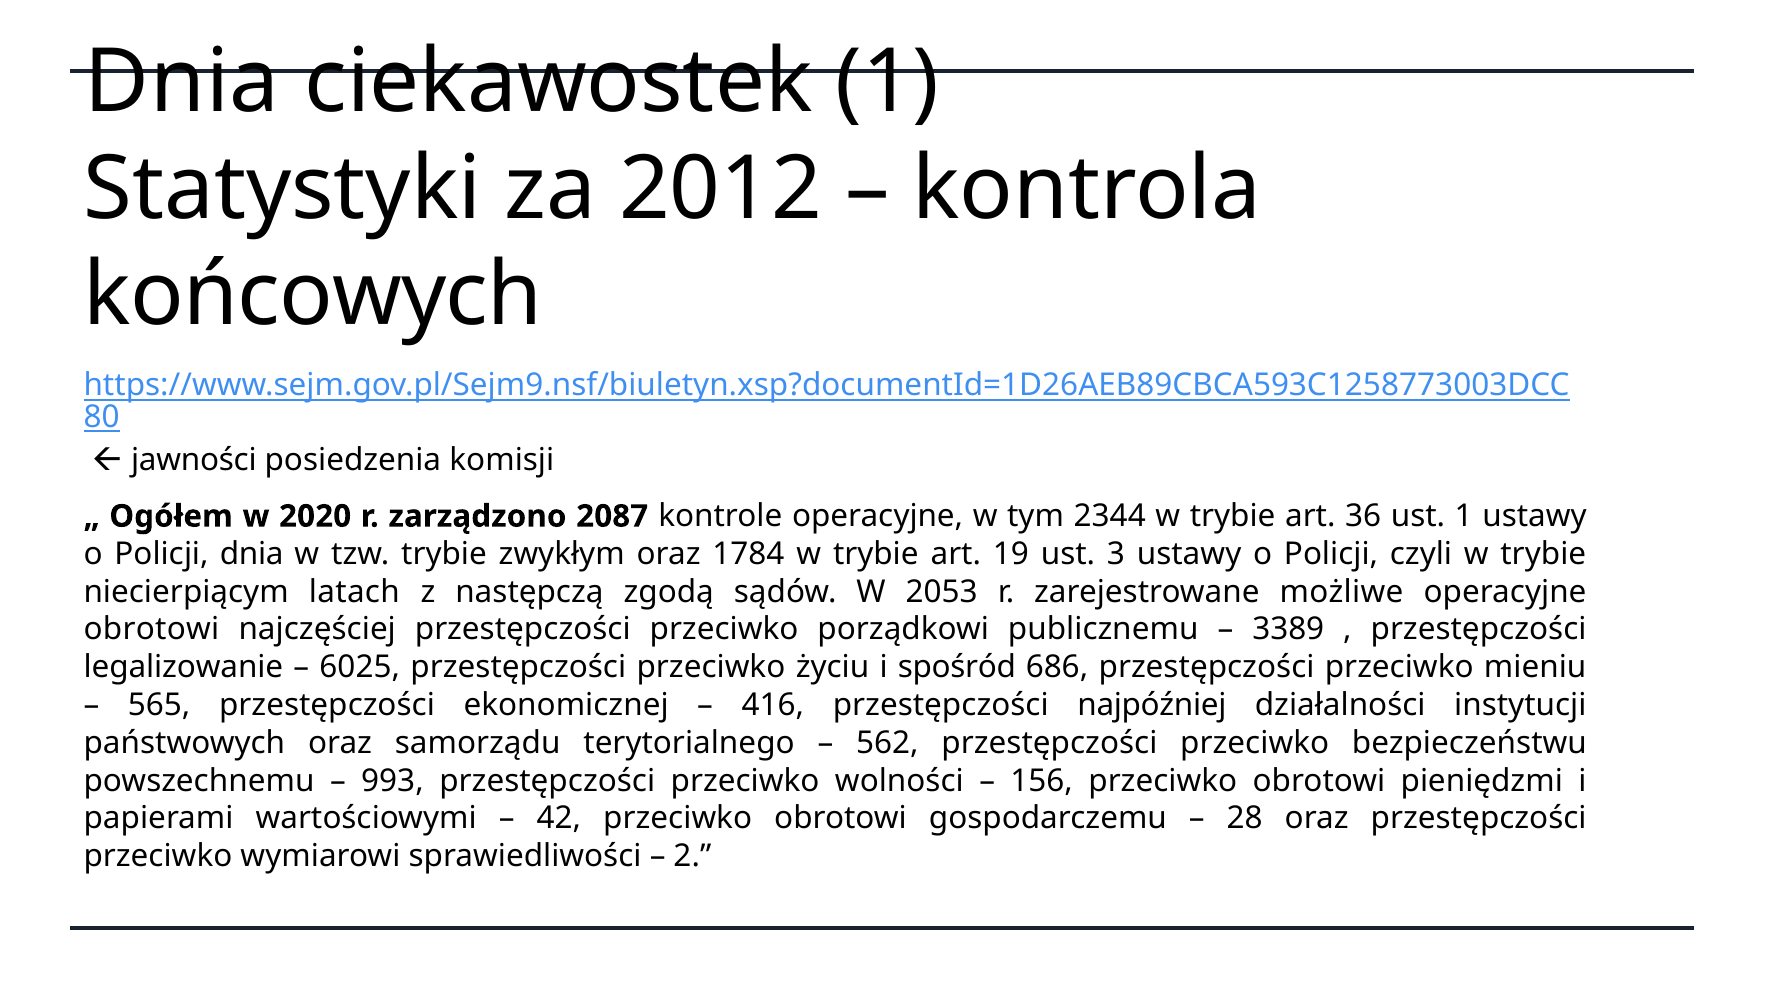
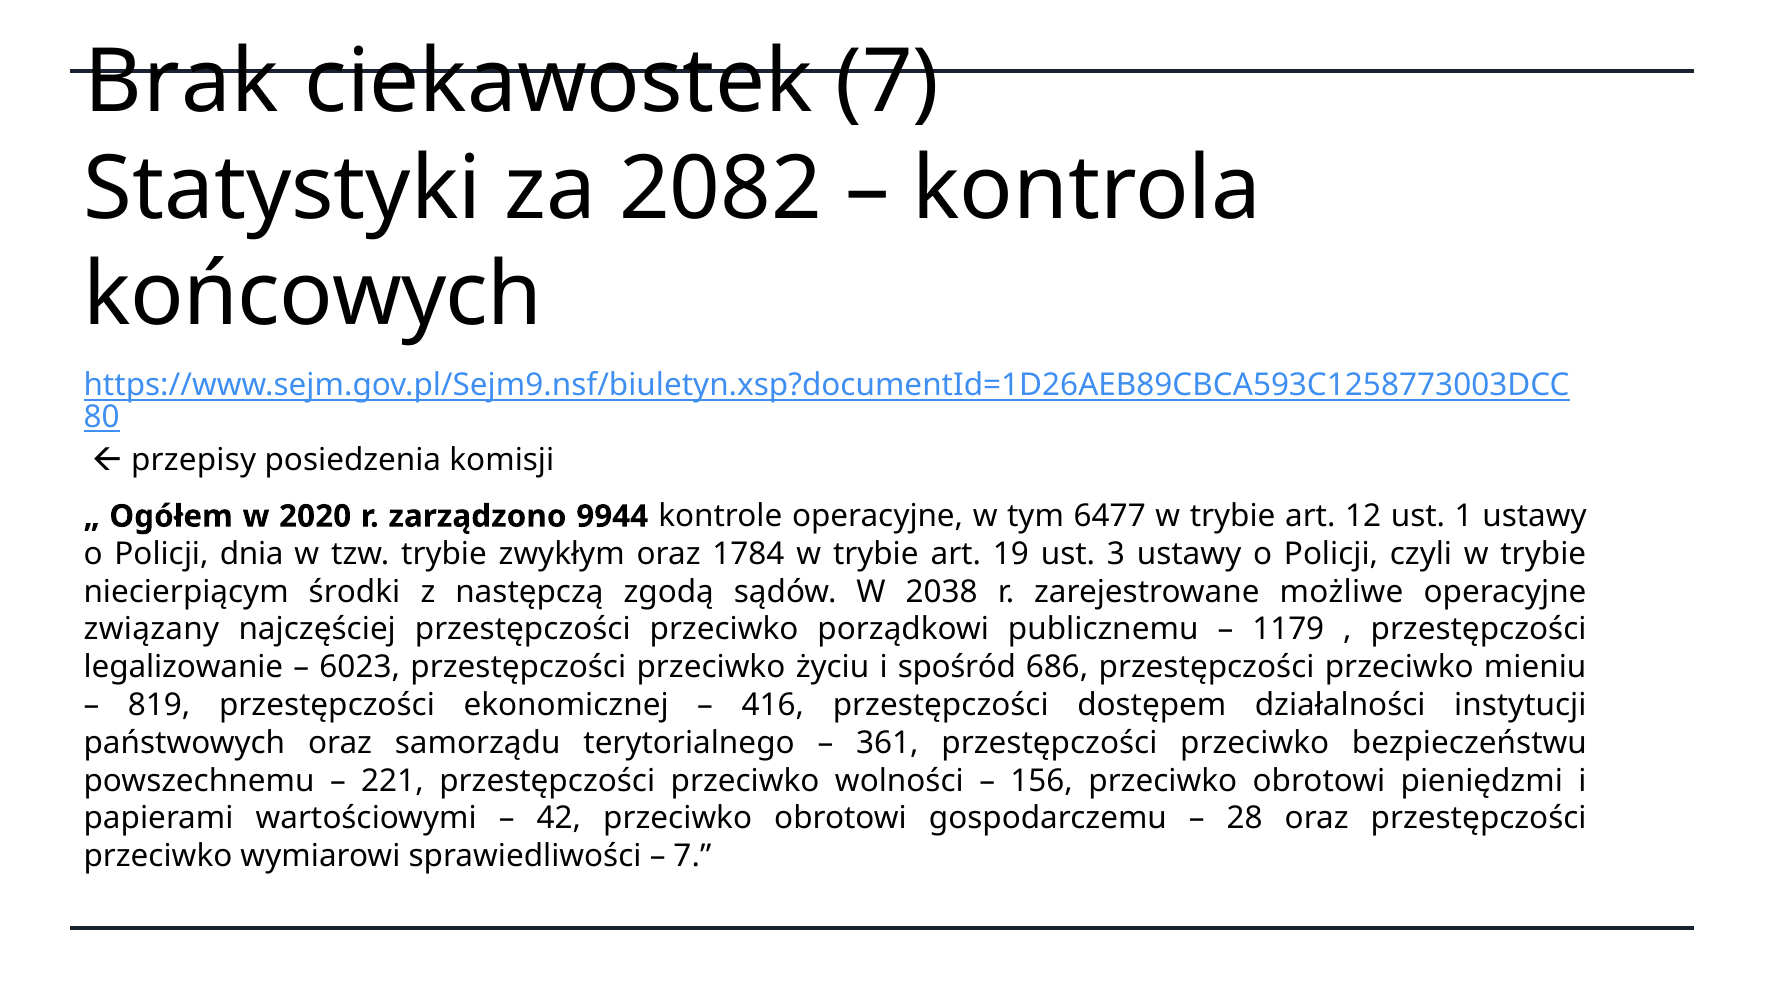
Dnia: Dnia -> Brak (182, 82)
ciekawostek 1: 1 -> 7 (888, 82)
2012: 2012 -> 2082 (721, 189)
jawności: jawności -> przepisy (194, 460)
2087: 2087 -> 9944 (612, 516)
2344: 2344 -> 6477 (1110, 516)
36: 36 -> 12 (1363, 516)
latach: latach -> środki (355, 592)
2053: 2053 -> 2038 (942, 592)
obrotowi: obrotowi -> związany (151, 630)
3389: 3389 -> 1179 (1288, 630)
6025: 6025 -> 6023 (360, 667)
565: 565 -> 819 (159, 705)
najpóźniej: najpóźniej -> dostępem (1152, 705)
562: 562 -> 361 (887, 743)
993: 993 -> 221 (392, 781)
2: 2 -> 7 (692, 856)
